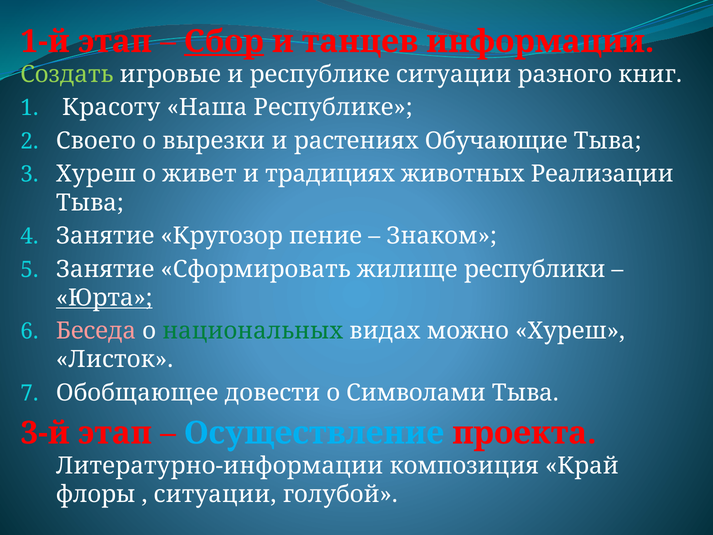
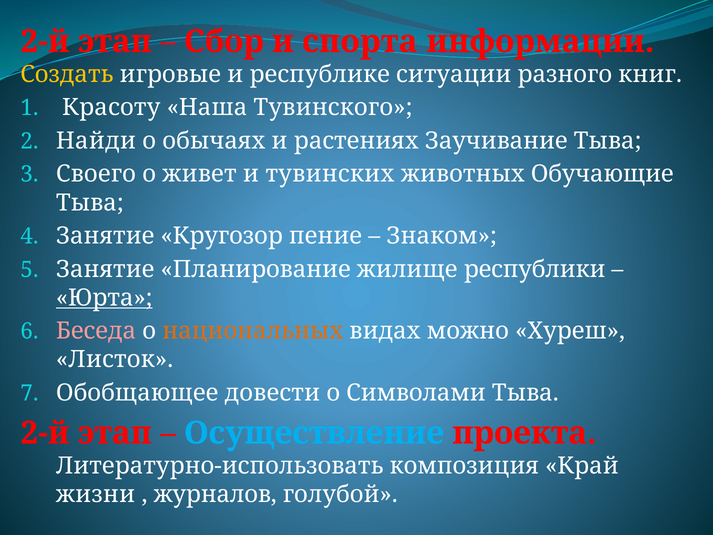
1-й: 1-й -> 2-й (45, 42)
Сбор underline: present -> none (224, 42)
танцев: танцев -> спорта (360, 42)
Создать colour: light green -> yellow (67, 74)
Наша Республике: Республике -> Тувинского (333, 108)
Своего: Своего -> Найди (96, 141)
вырезки: вырезки -> обычаях (214, 141)
Обучающие: Обучающие -> Заучивание (496, 141)
Хуреш: Хуреш -> Своего (96, 174)
традициях: традициях -> тувинских (330, 174)
Реализации: Реализации -> Обучающие (602, 174)
Сформировать: Сформировать -> Планирование (256, 269)
национальных colour: green -> orange (253, 331)
3-й: 3-й -> 2-й (45, 433)
Литературно-информации: Литературно-информации -> Литературно-использовать (220, 466)
флоры: флоры -> жизни (96, 494)
ситуации: ситуации -> журналов (215, 494)
